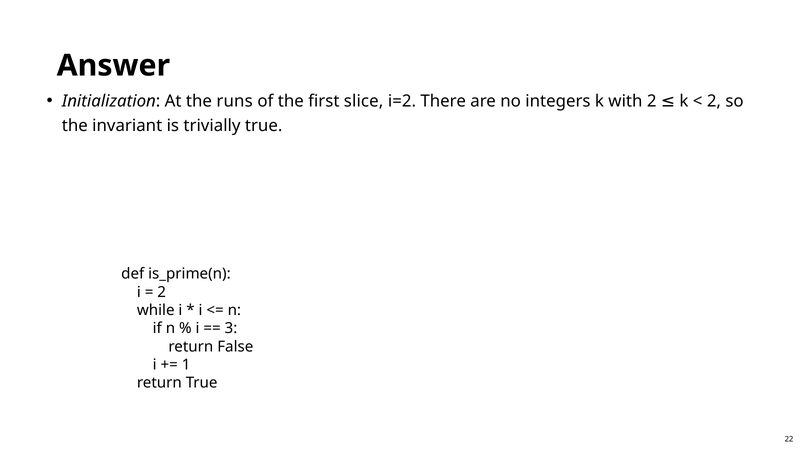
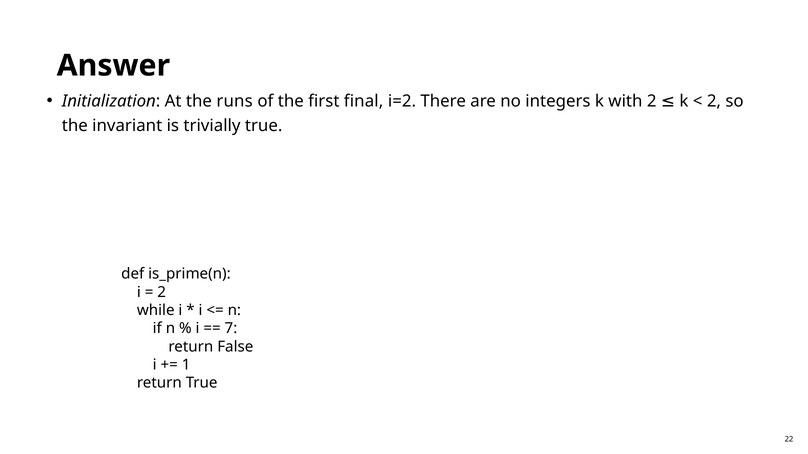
slice: slice -> final (364, 101)
3: 3 -> 7 (231, 329)
